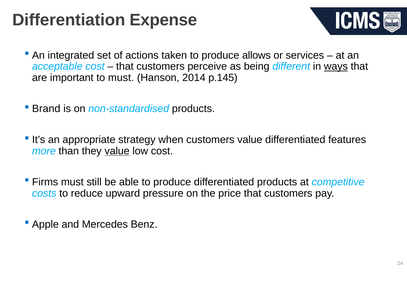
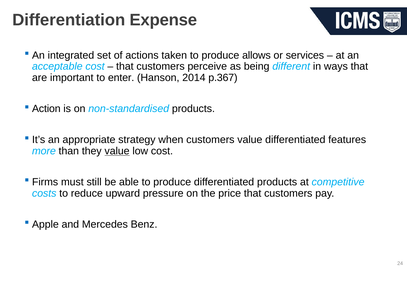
ways underline: present -> none (336, 67)
to must: must -> enter (121, 78)
p.145: p.145 -> p.367 (223, 78)
Brand: Brand -> Action (46, 109)
